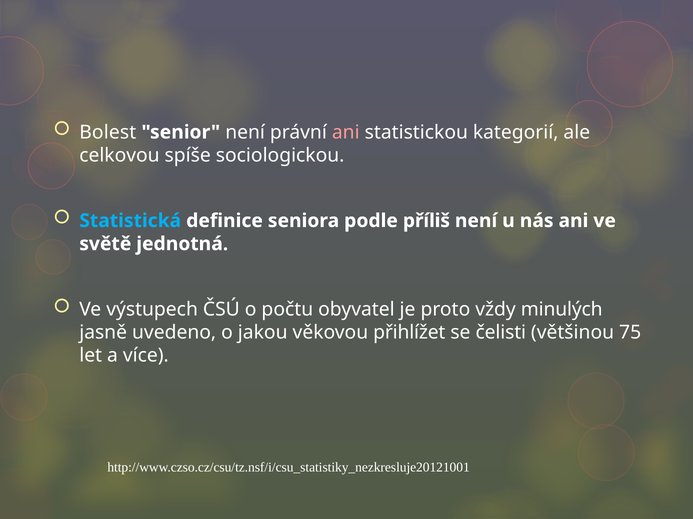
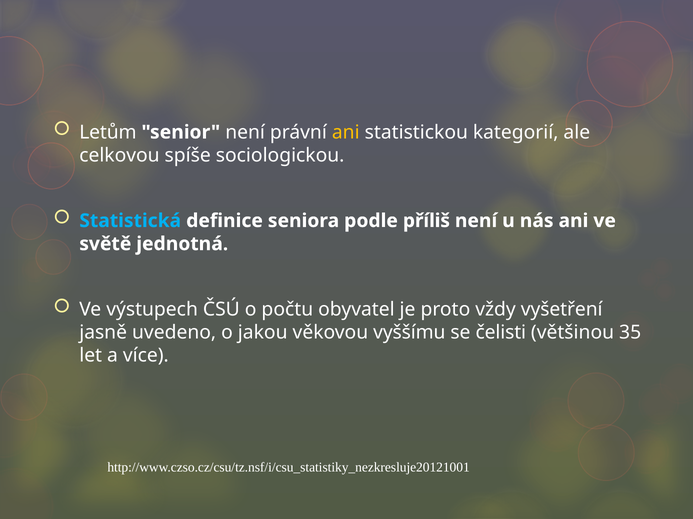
Bolest: Bolest -> Letům (108, 132)
ani colour: pink -> yellow (346, 132)
minulých: minulých -> vyšetření (562, 310)
přihlížet: přihlížet -> vyššímu (409, 333)
75: 75 -> 35 (630, 333)
